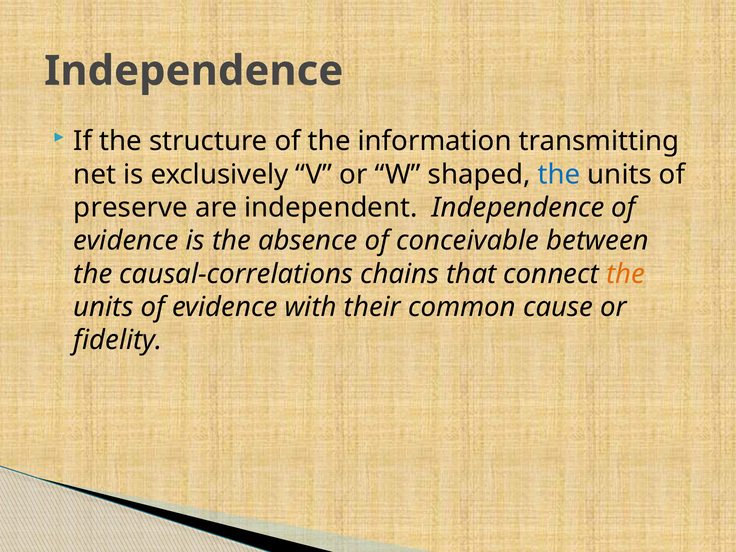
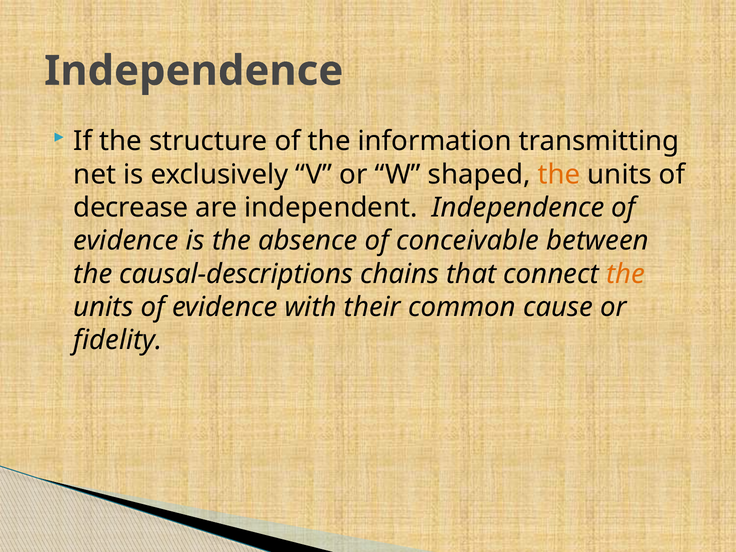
the colour: blue -> orange (559, 175)
preserve: preserve -> decrease (131, 208)
causal-correlations: causal-correlations -> causal-descriptions (236, 274)
